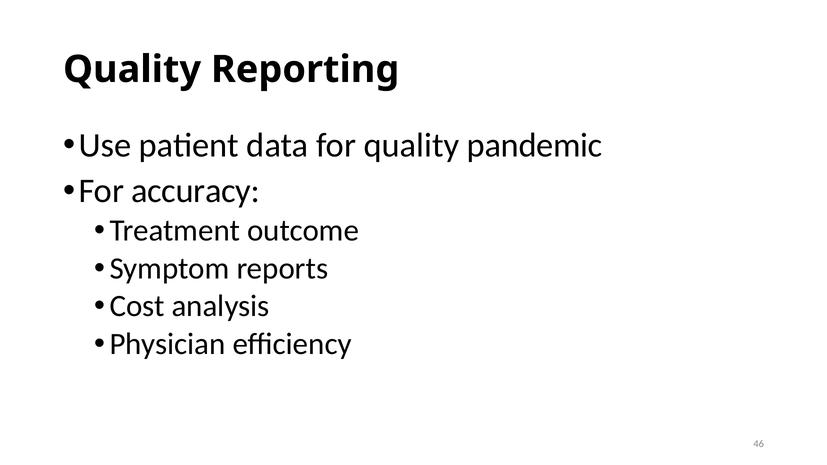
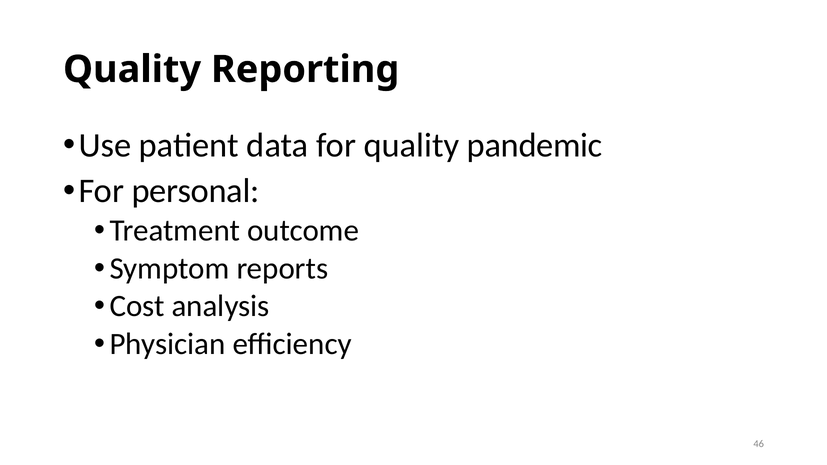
accuracy: accuracy -> personal (195, 191)
